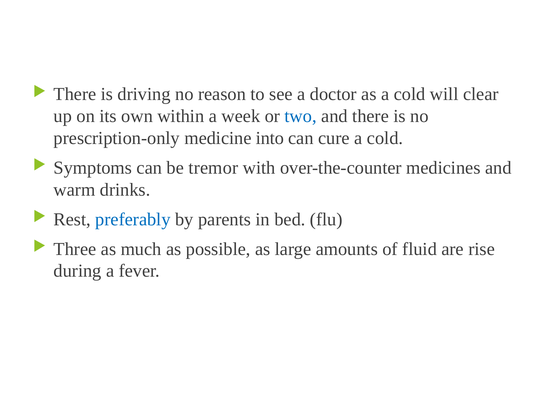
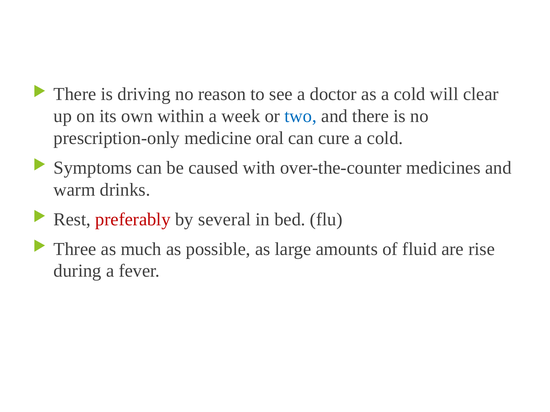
into: into -> oral (270, 138)
tremor: tremor -> caused (213, 168)
preferably colour: blue -> red (133, 220)
parents: parents -> several (224, 220)
